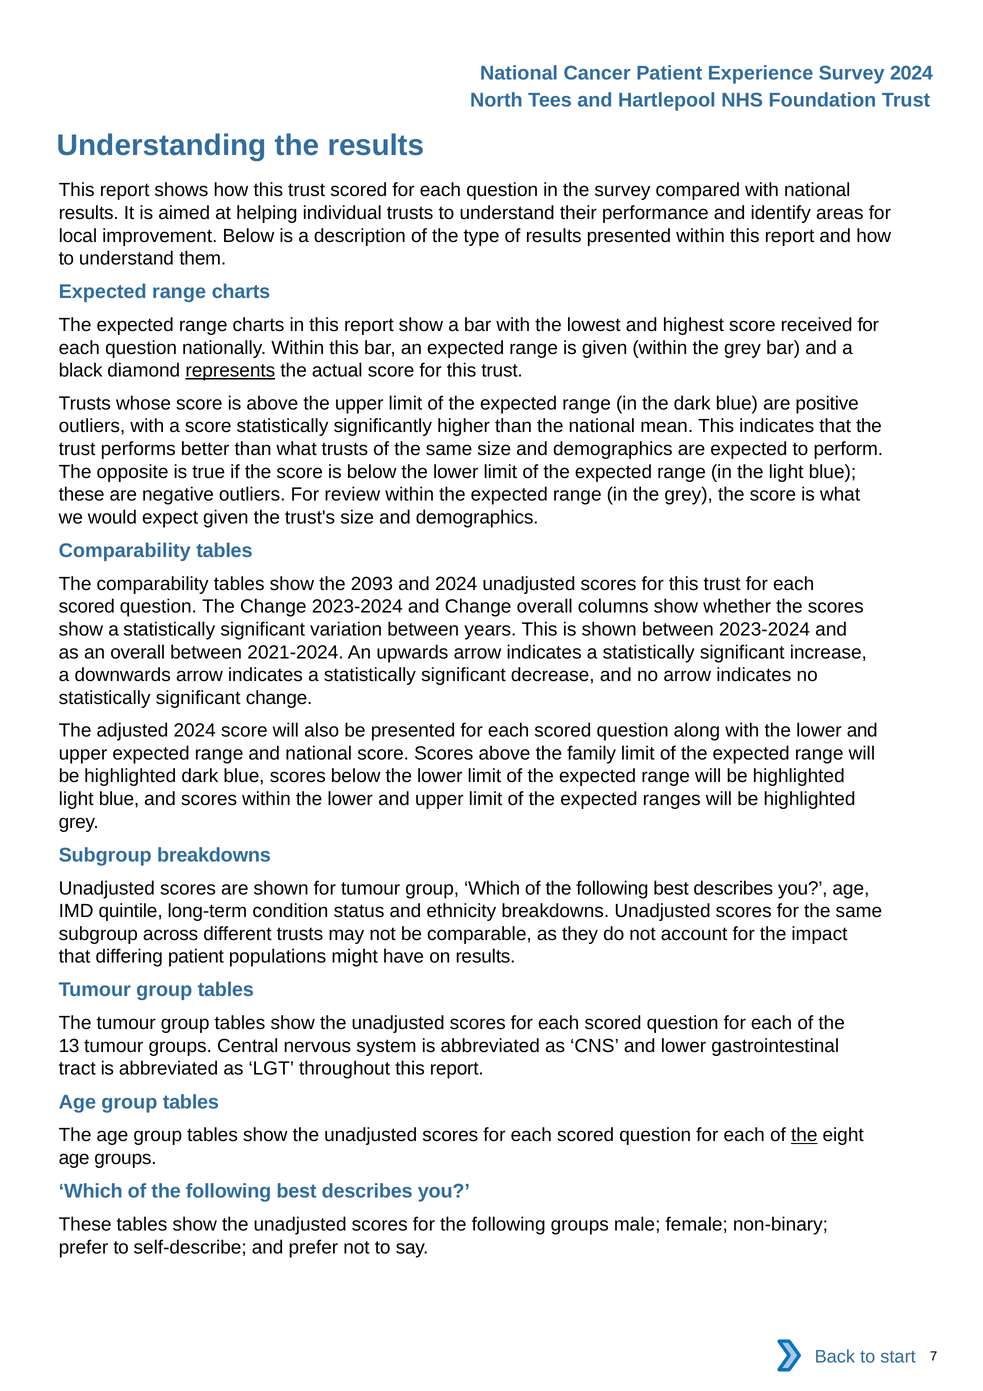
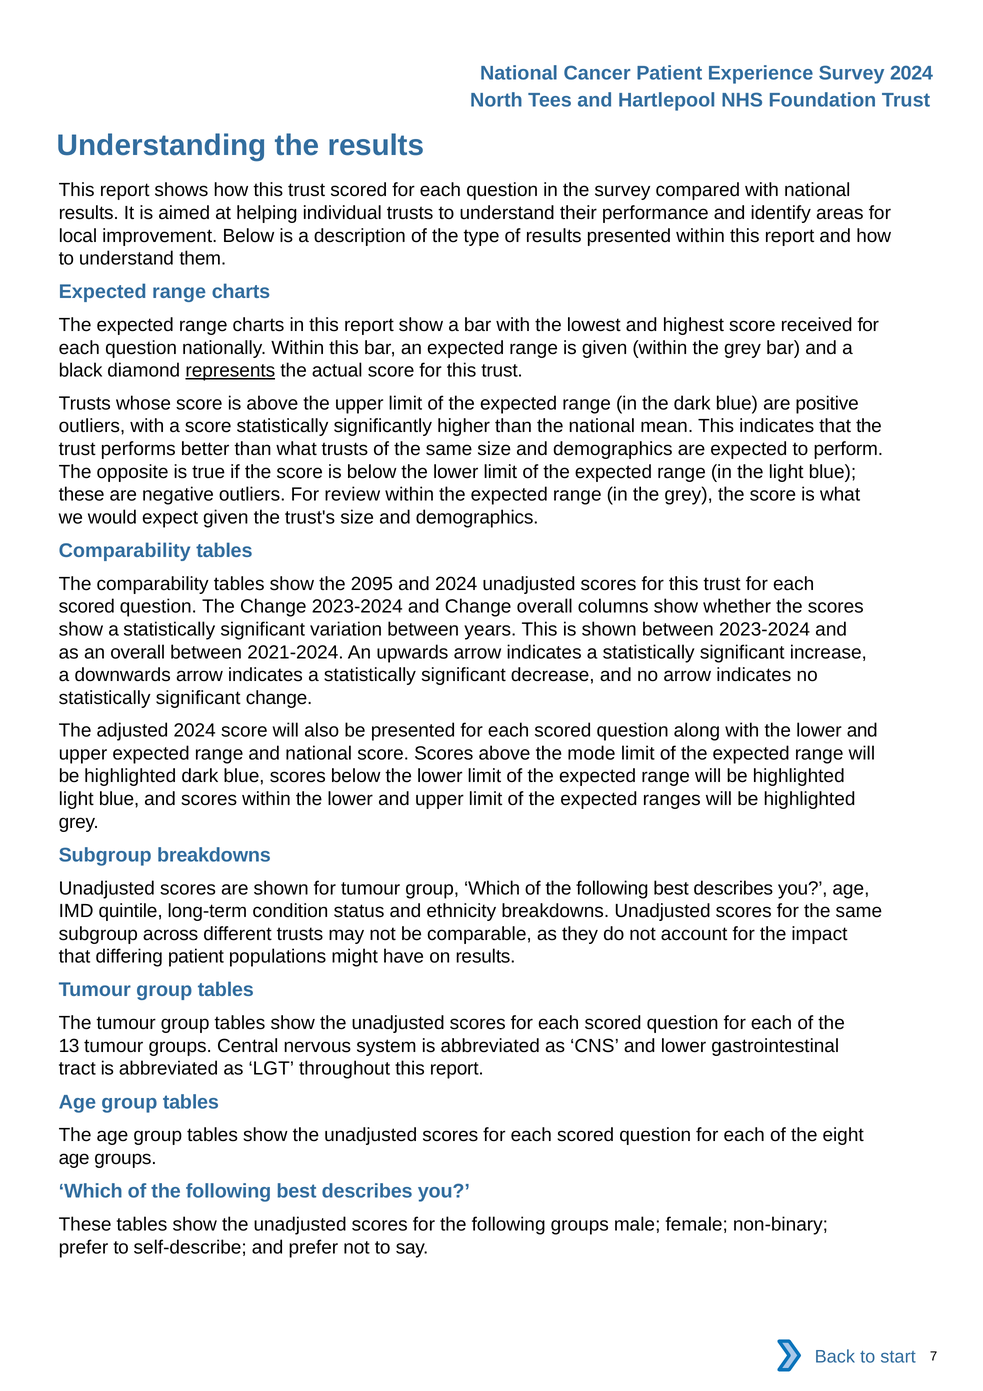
2093: 2093 -> 2095 (372, 584)
family: family -> mode (591, 753)
the underline: present -> none (804, 1135)
